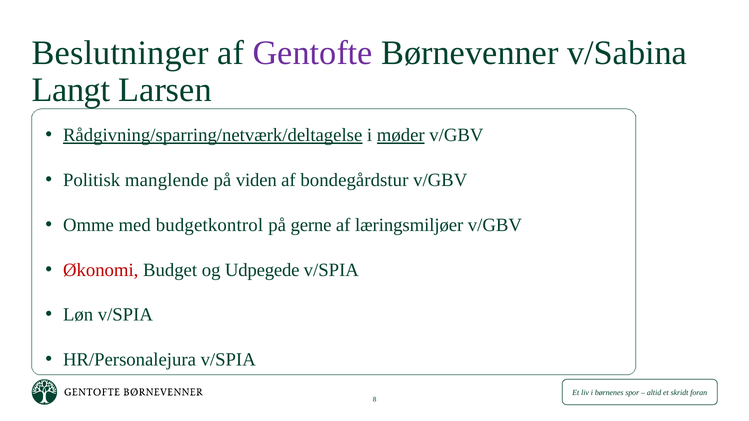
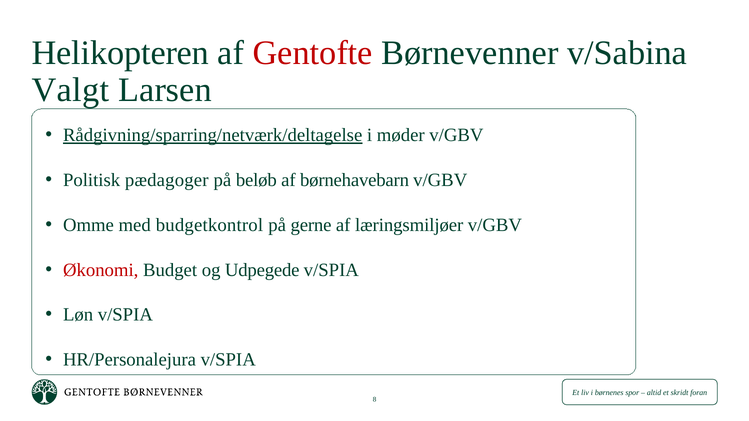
Beslutninger: Beslutninger -> Helikopteren (120, 53)
Gentofte colour: purple -> red (313, 53)
Langt: Langt -> Valgt (71, 90)
møder underline: present -> none (401, 135)
manglende: manglende -> pædagoger (167, 180)
viden: viden -> beløb (256, 180)
bondegårdstur: bondegårdstur -> børnehavebarn (355, 180)
